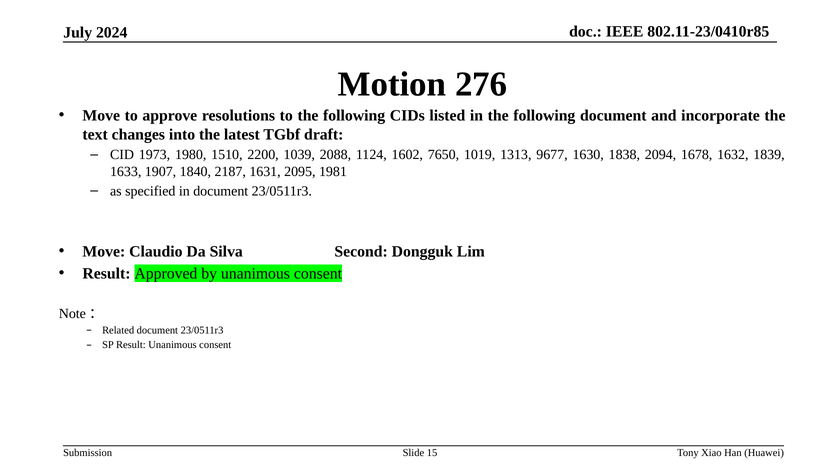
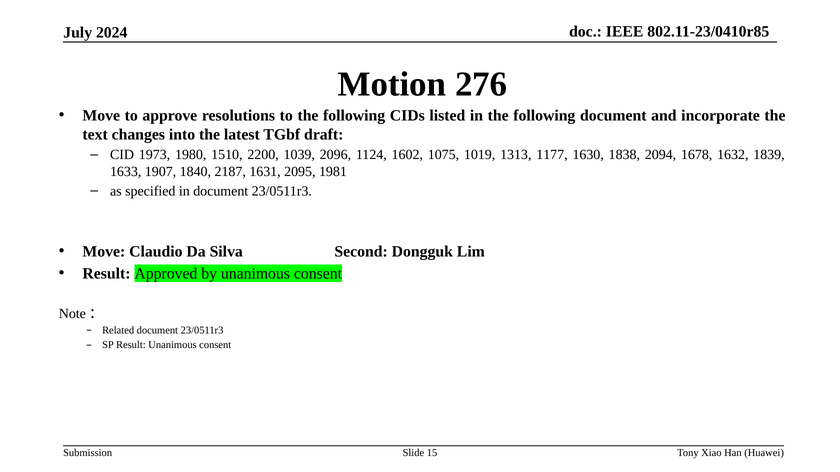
2088: 2088 -> 2096 (335, 155)
7650: 7650 -> 1075 (443, 155)
9677: 9677 -> 1177 (552, 155)
